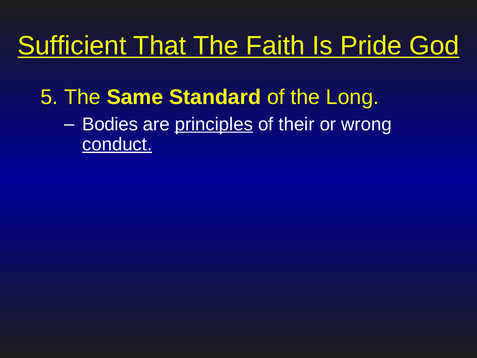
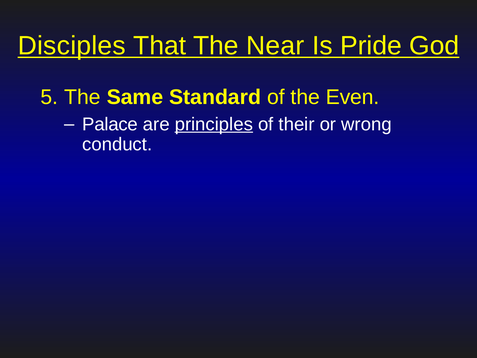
Sufficient: Sufficient -> Disciples (72, 46)
Faith: Faith -> Near (275, 46)
Long: Long -> Even (353, 97)
Bodies: Bodies -> Palace (110, 124)
conduct underline: present -> none (117, 144)
